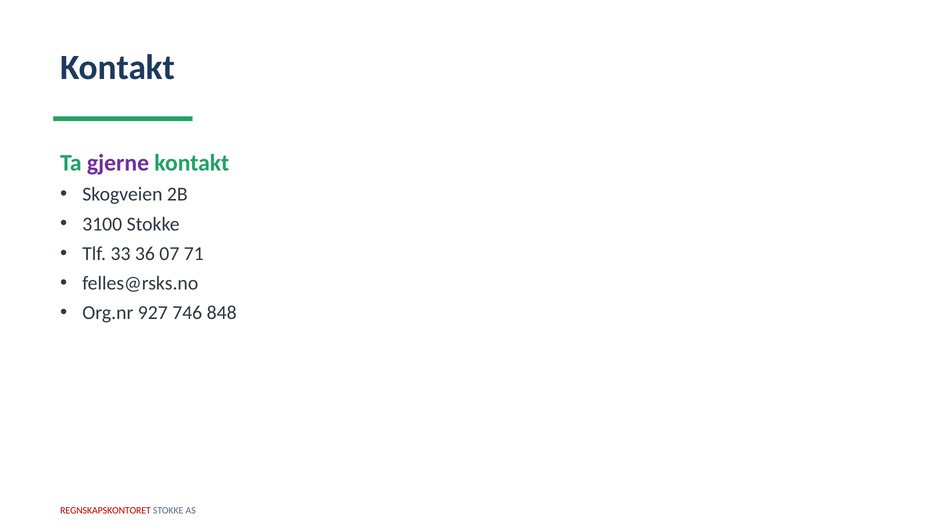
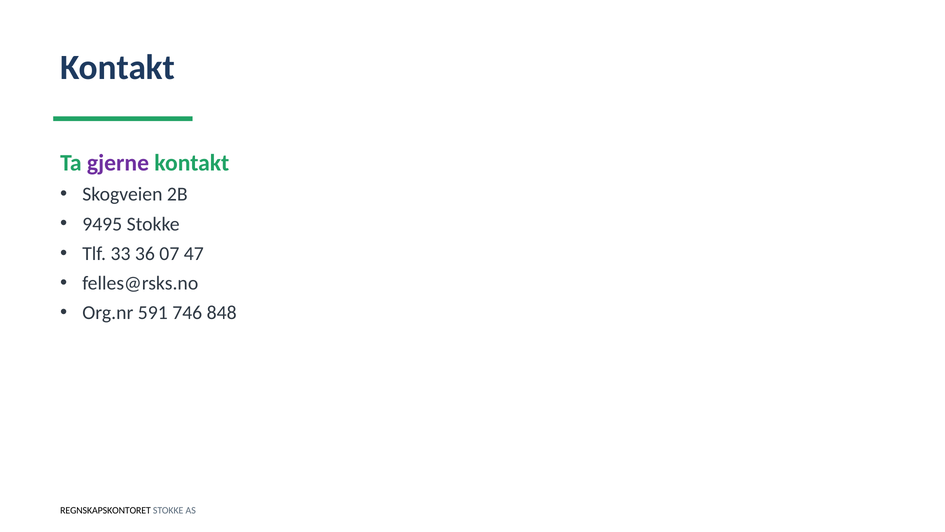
3100: 3100 -> 9495 (102, 224)
71: 71 -> 47 (194, 253)
927: 927 -> 591 (153, 313)
REGNSKAPSKONTORET colour: red -> black (106, 510)
